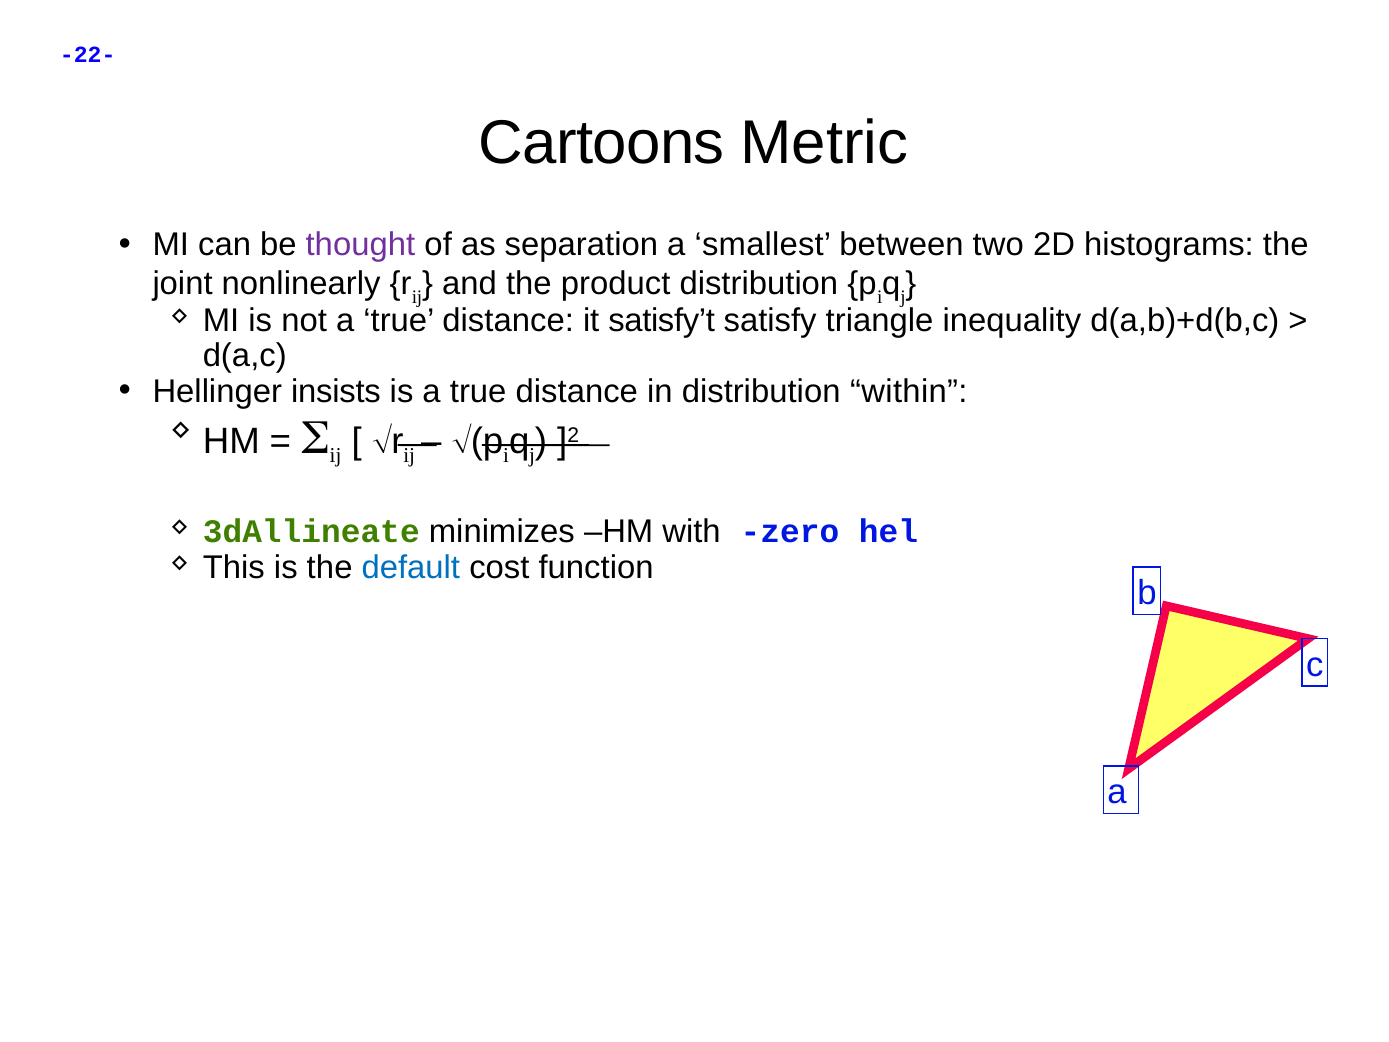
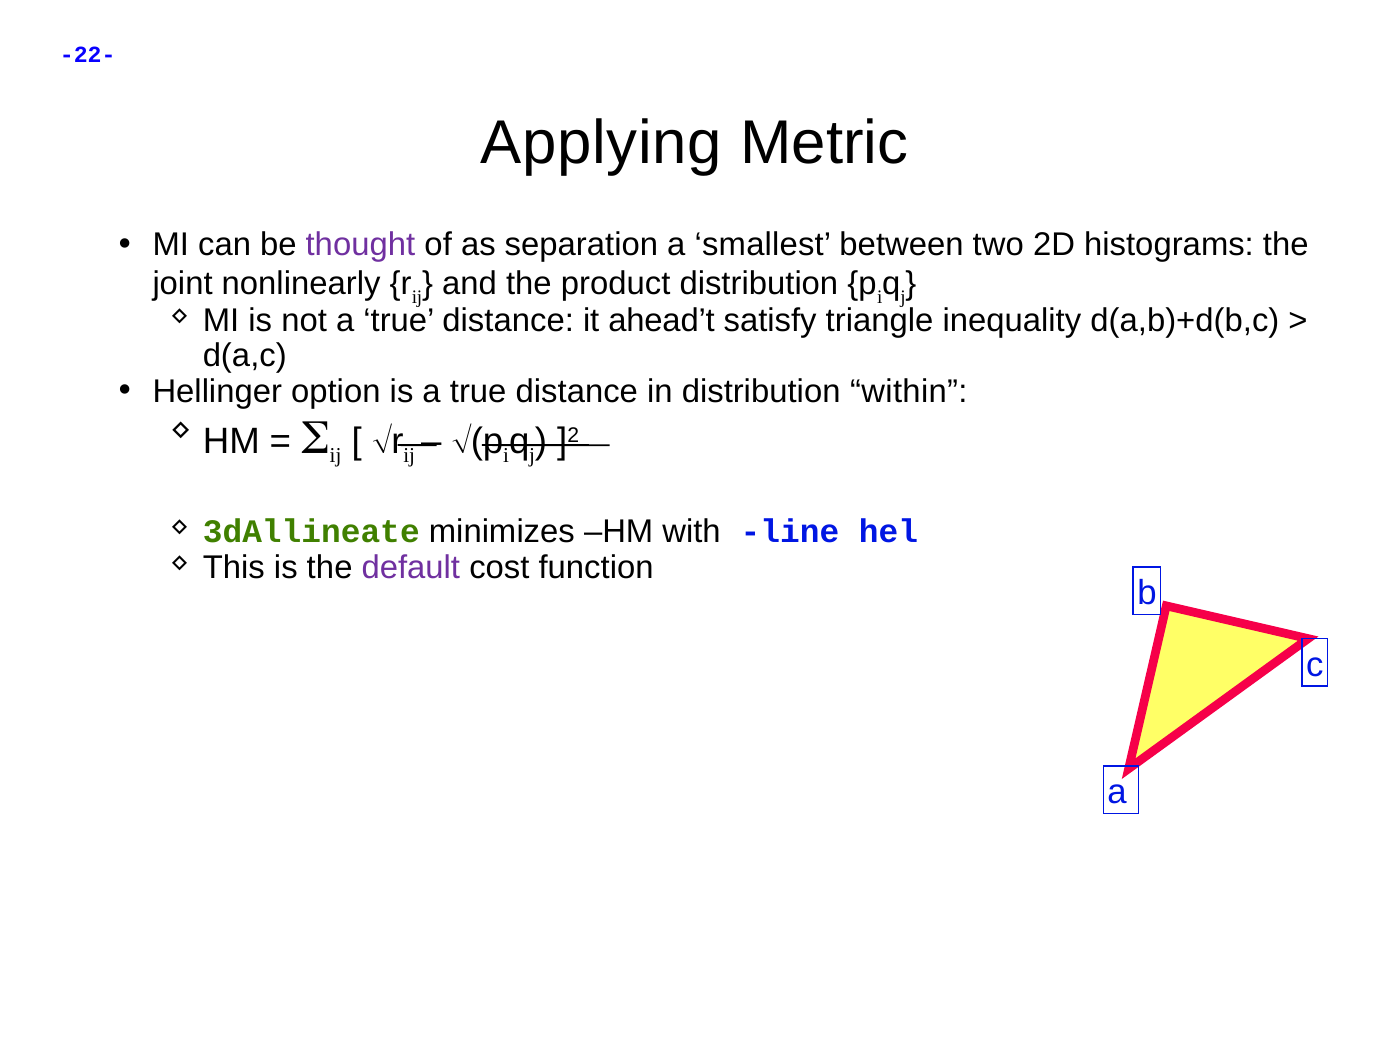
Cartoons: Cartoons -> Applying (601, 143)
satisfy’t: satisfy’t -> ahead’t (662, 320)
insists: insists -> option (336, 391)
zero: zero -> line (790, 532)
default colour: blue -> purple (411, 567)
